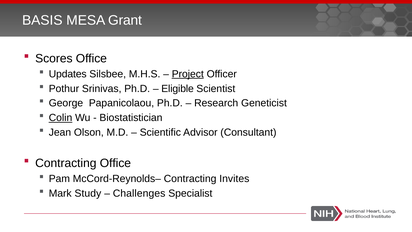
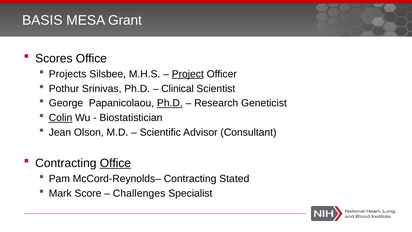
Updates: Updates -> Projects (68, 74)
Eligible: Eligible -> Clinical (178, 89)
Ph.D underline: none -> present (170, 103)
Office underline: none -> present (115, 163)
Invites: Invites -> Stated (234, 178)
Study: Study -> Score (88, 193)
